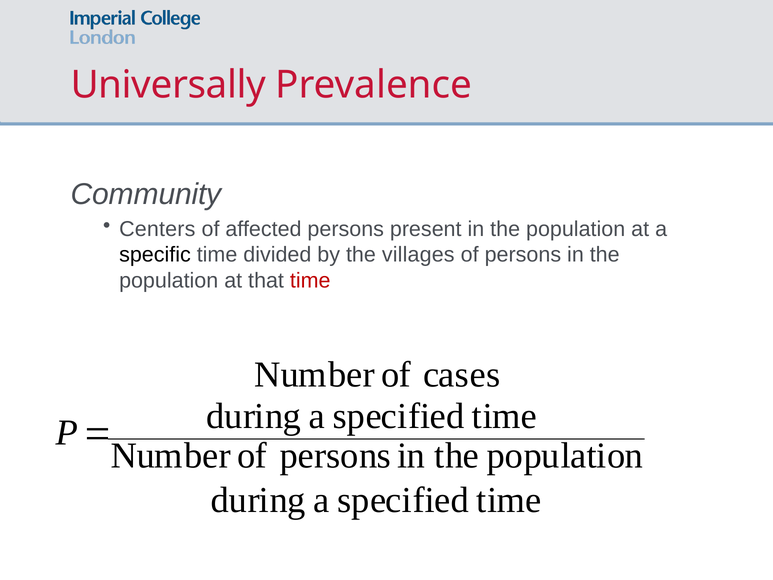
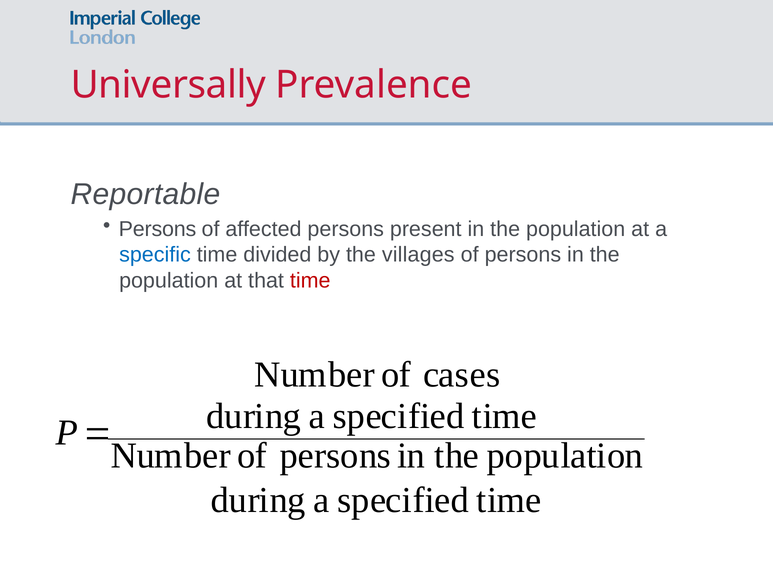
Community: Community -> Reportable (146, 194)
Centers: Centers -> Persons (157, 229)
specific colour: black -> blue (155, 255)
